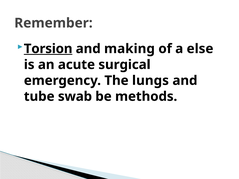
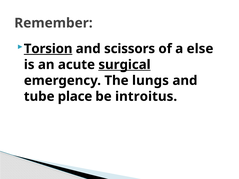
making: making -> scissors (130, 49)
surgical underline: none -> present (124, 65)
swab: swab -> place (75, 97)
methods: methods -> introitus (146, 97)
